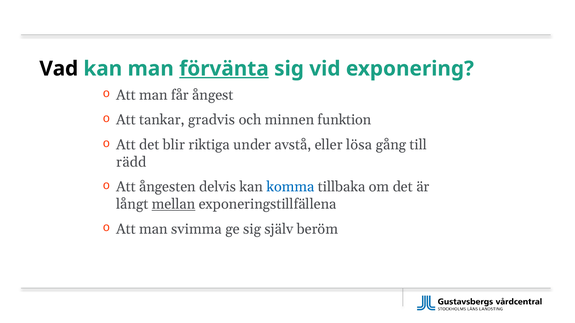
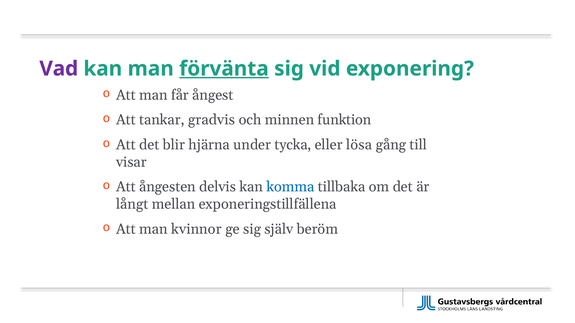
Vad colour: black -> purple (59, 69)
riktiga: riktiga -> hjärna (209, 145)
avstå: avstå -> tycka (293, 145)
rädd: rädd -> visar (131, 162)
mellan underline: present -> none (174, 204)
svimma: svimma -> kvinnor (196, 229)
